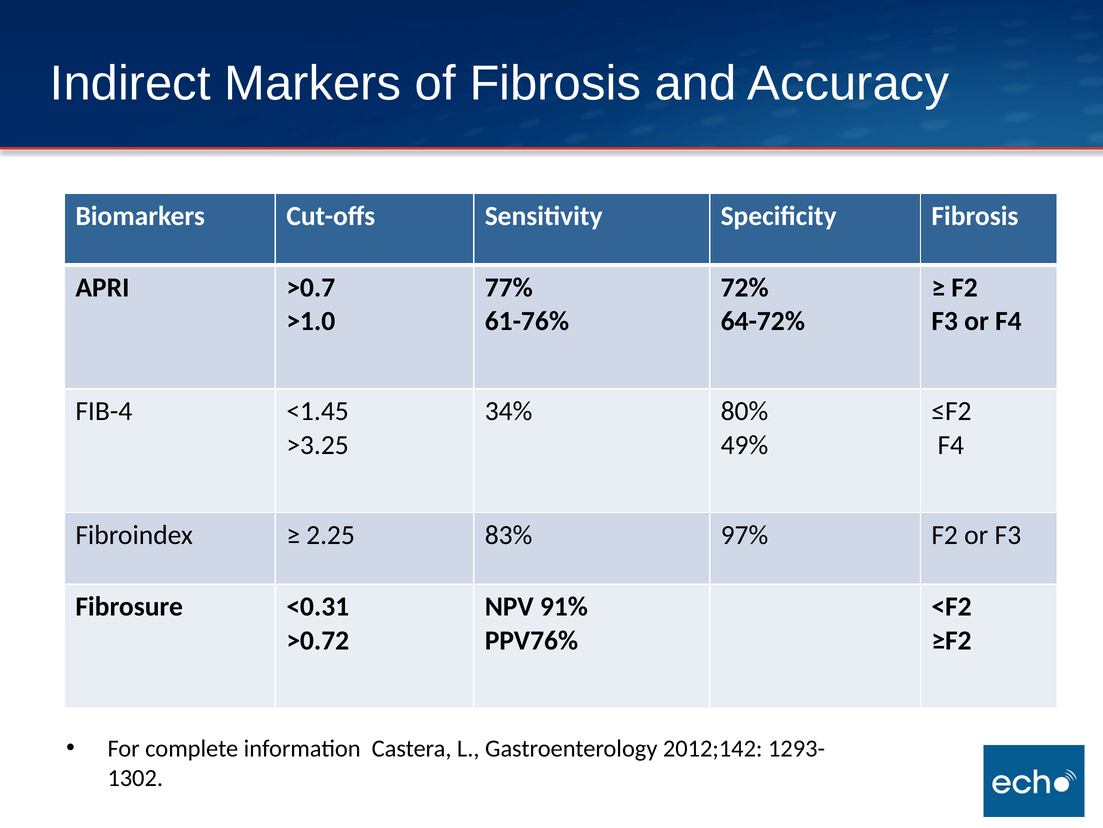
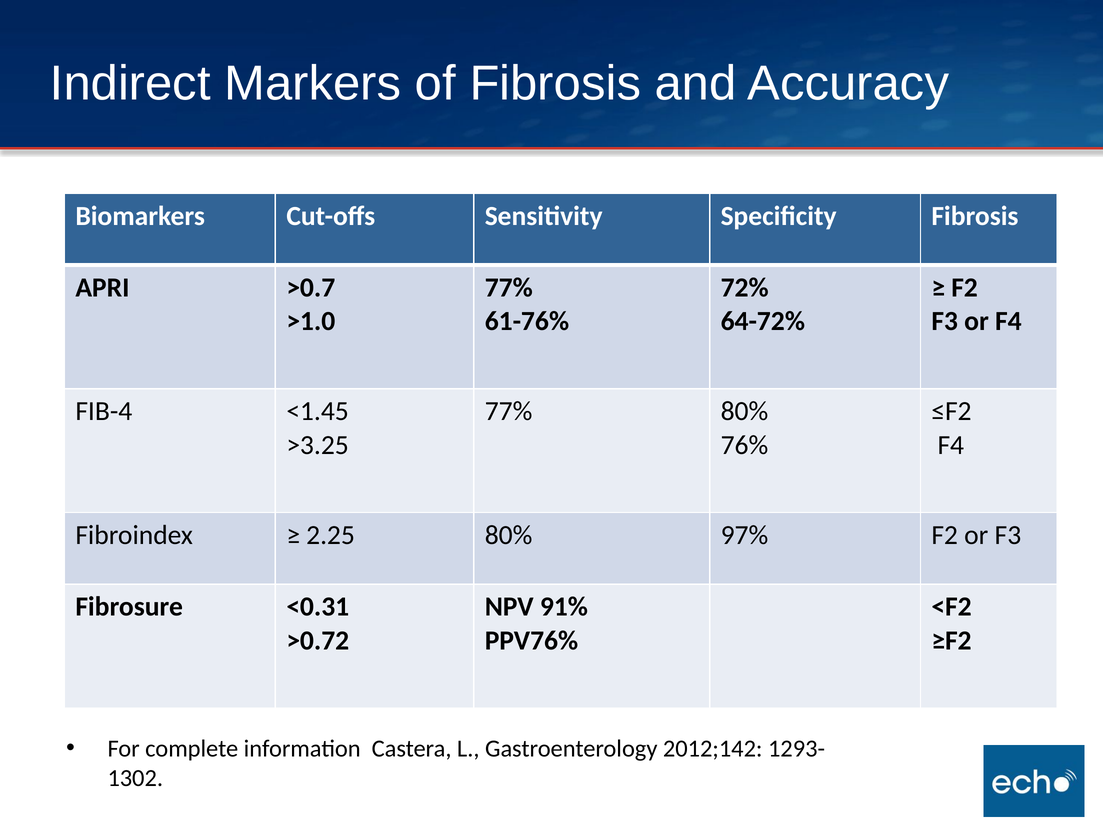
34%: 34% -> 77% (509, 411)
49%: 49% -> 76% (744, 445)
2.25 83%: 83% -> 80% (509, 535)
